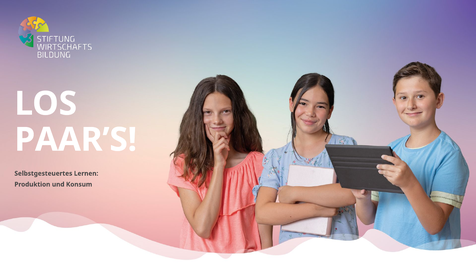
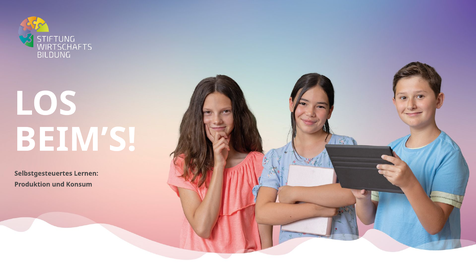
PAAR’S: PAAR’S -> BEIM’S (75, 140)
